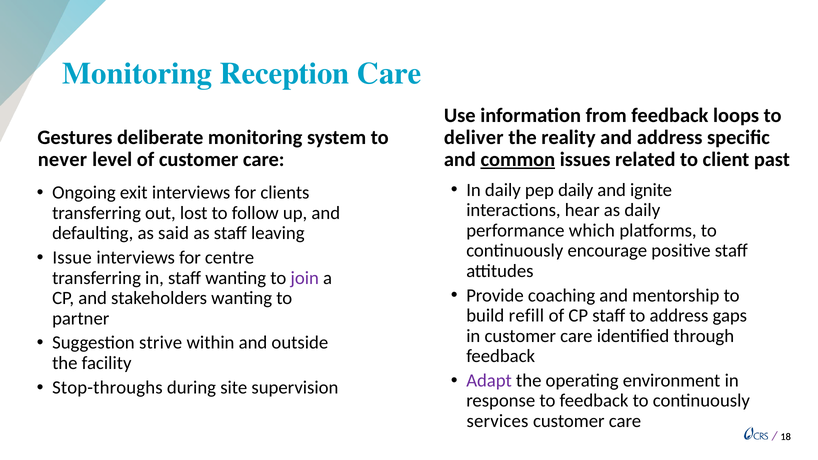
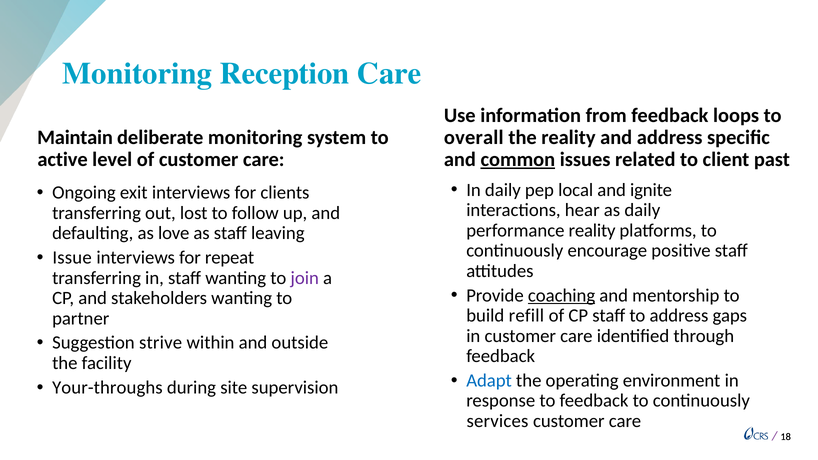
deliver: deliver -> overall (474, 138)
Gestures: Gestures -> Maintain (75, 138)
never: never -> active (63, 160)
pep daily: daily -> local (576, 190)
performance which: which -> reality (592, 230)
said: said -> love (174, 233)
centre: centre -> repeat (230, 258)
coaching underline: none -> present (562, 295)
Adapt colour: purple -> blue (489, 381)
Stop-throughs: Stop-throughs -> Your-throughs (107, 388)
